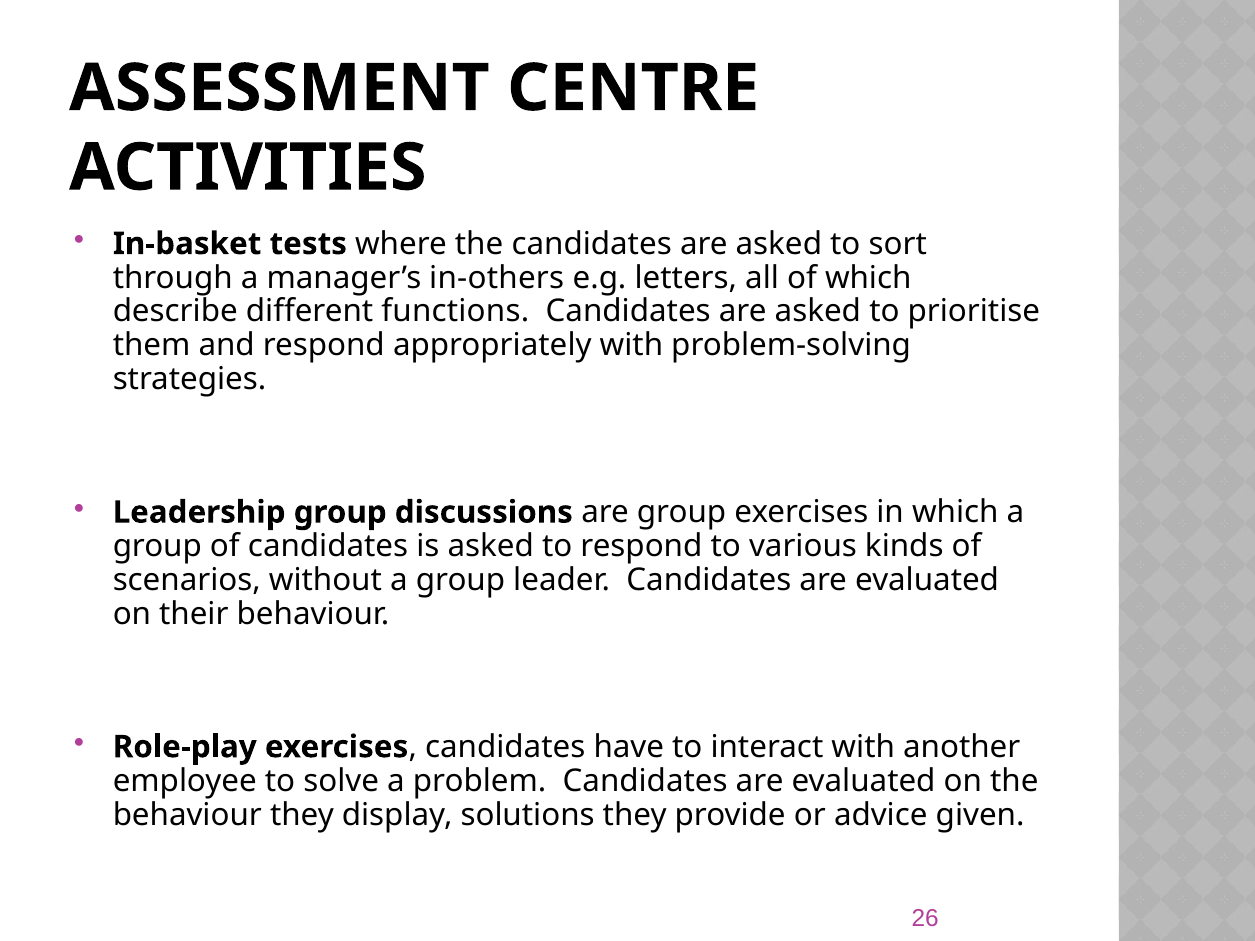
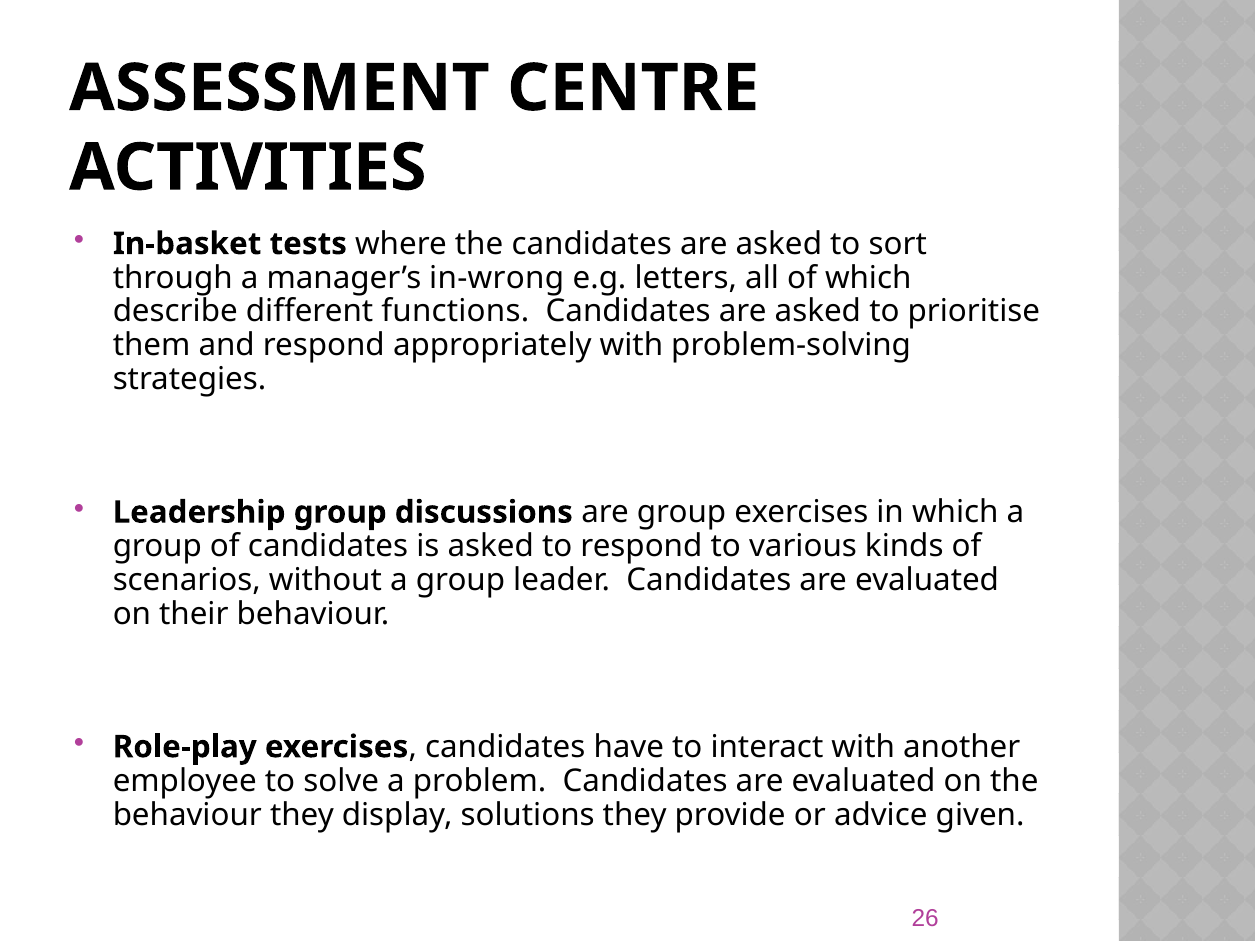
in-others: in-others -> in-wrong (497, 278)
